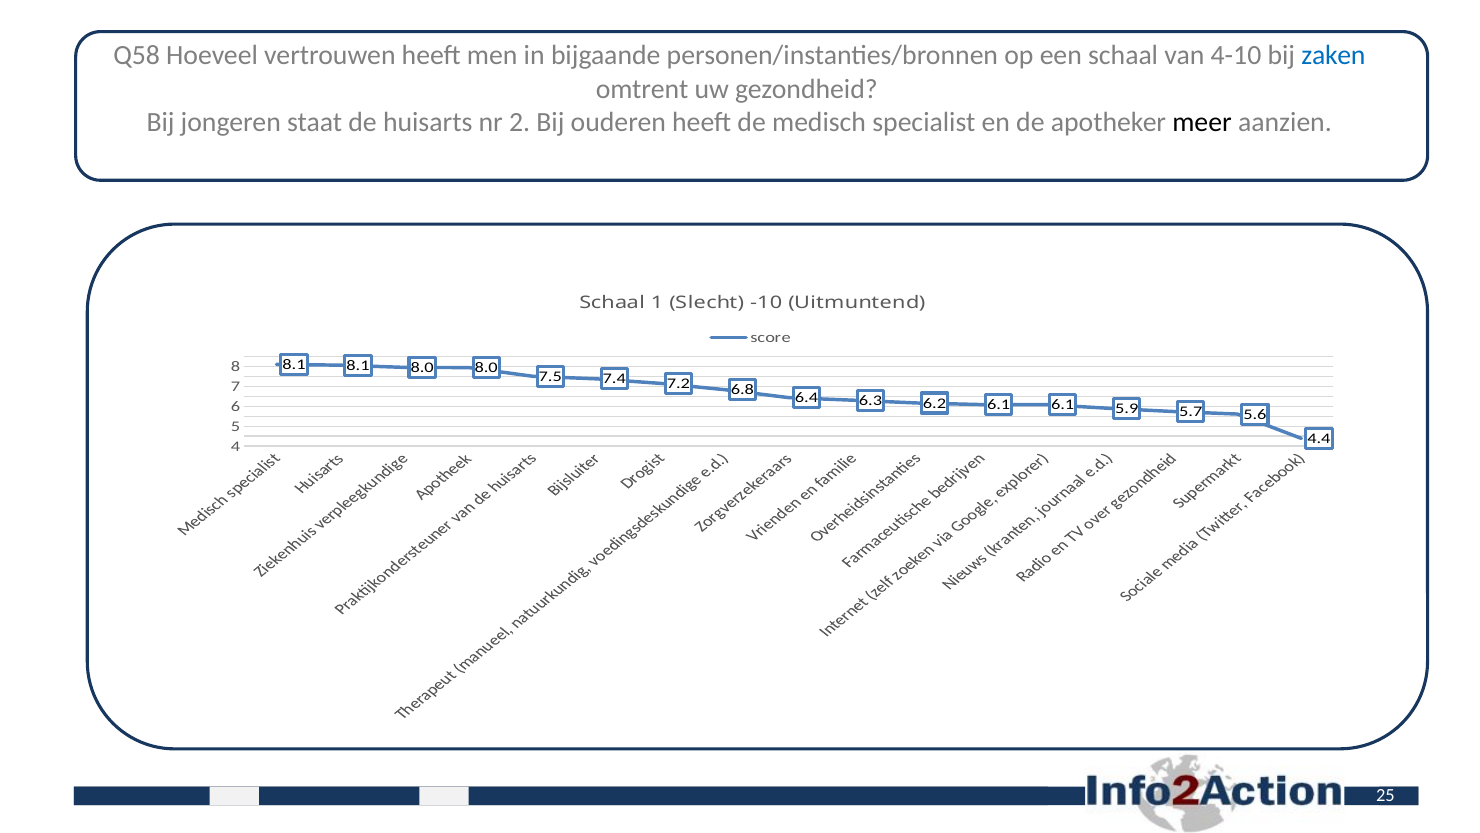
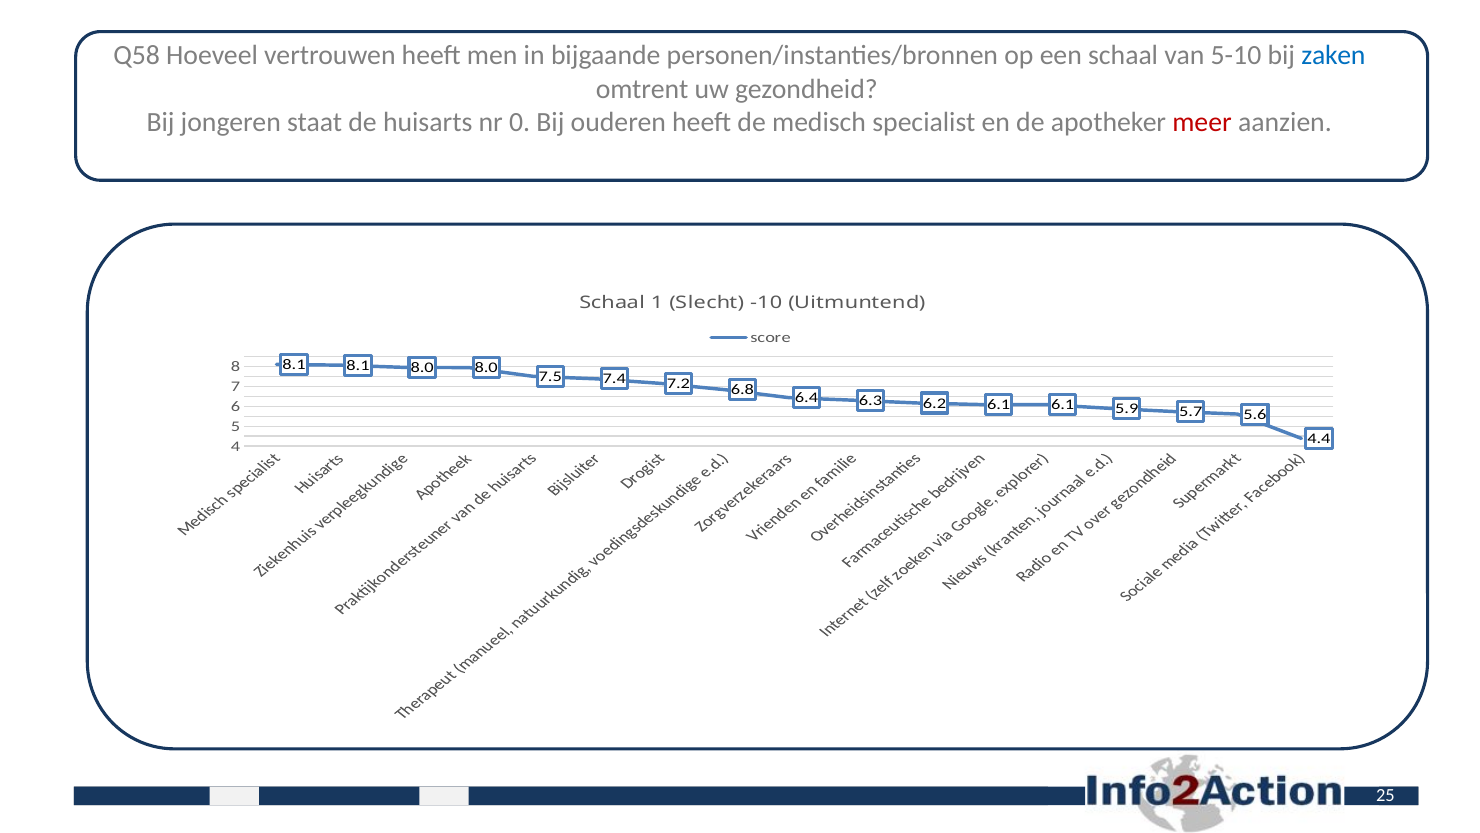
4-10: 4-10 -> 5-10 (1236, 56)
2: 2 -> 0 (520, 122)
meer colour: black -> red (1202, 122)
